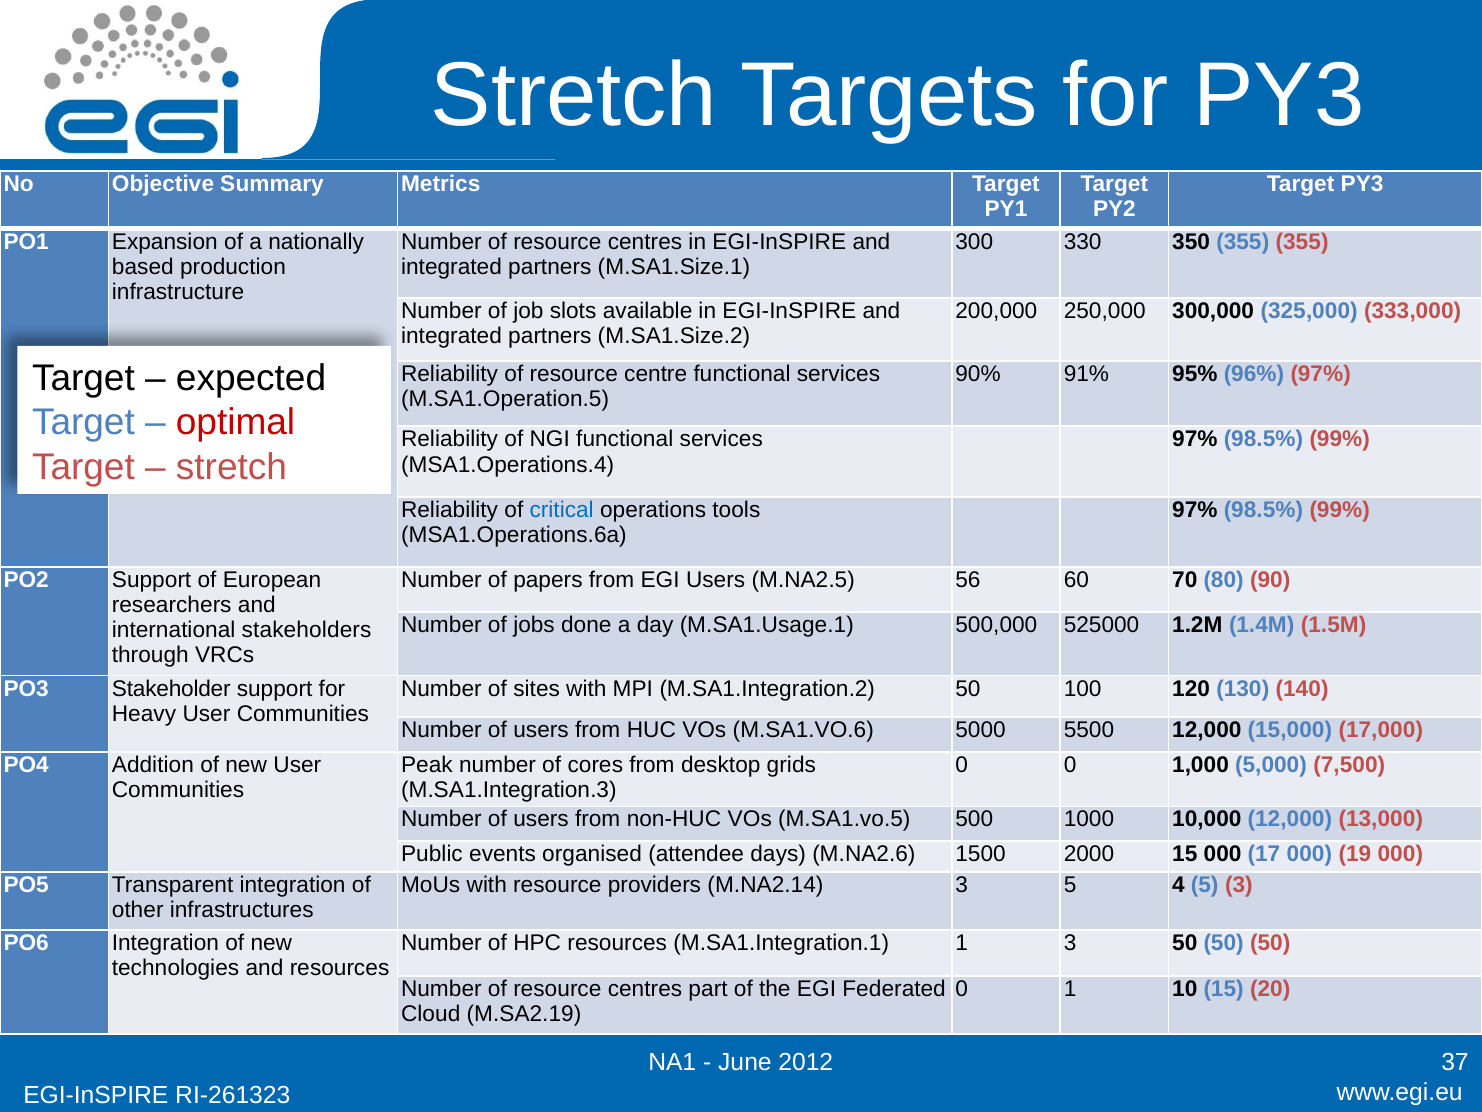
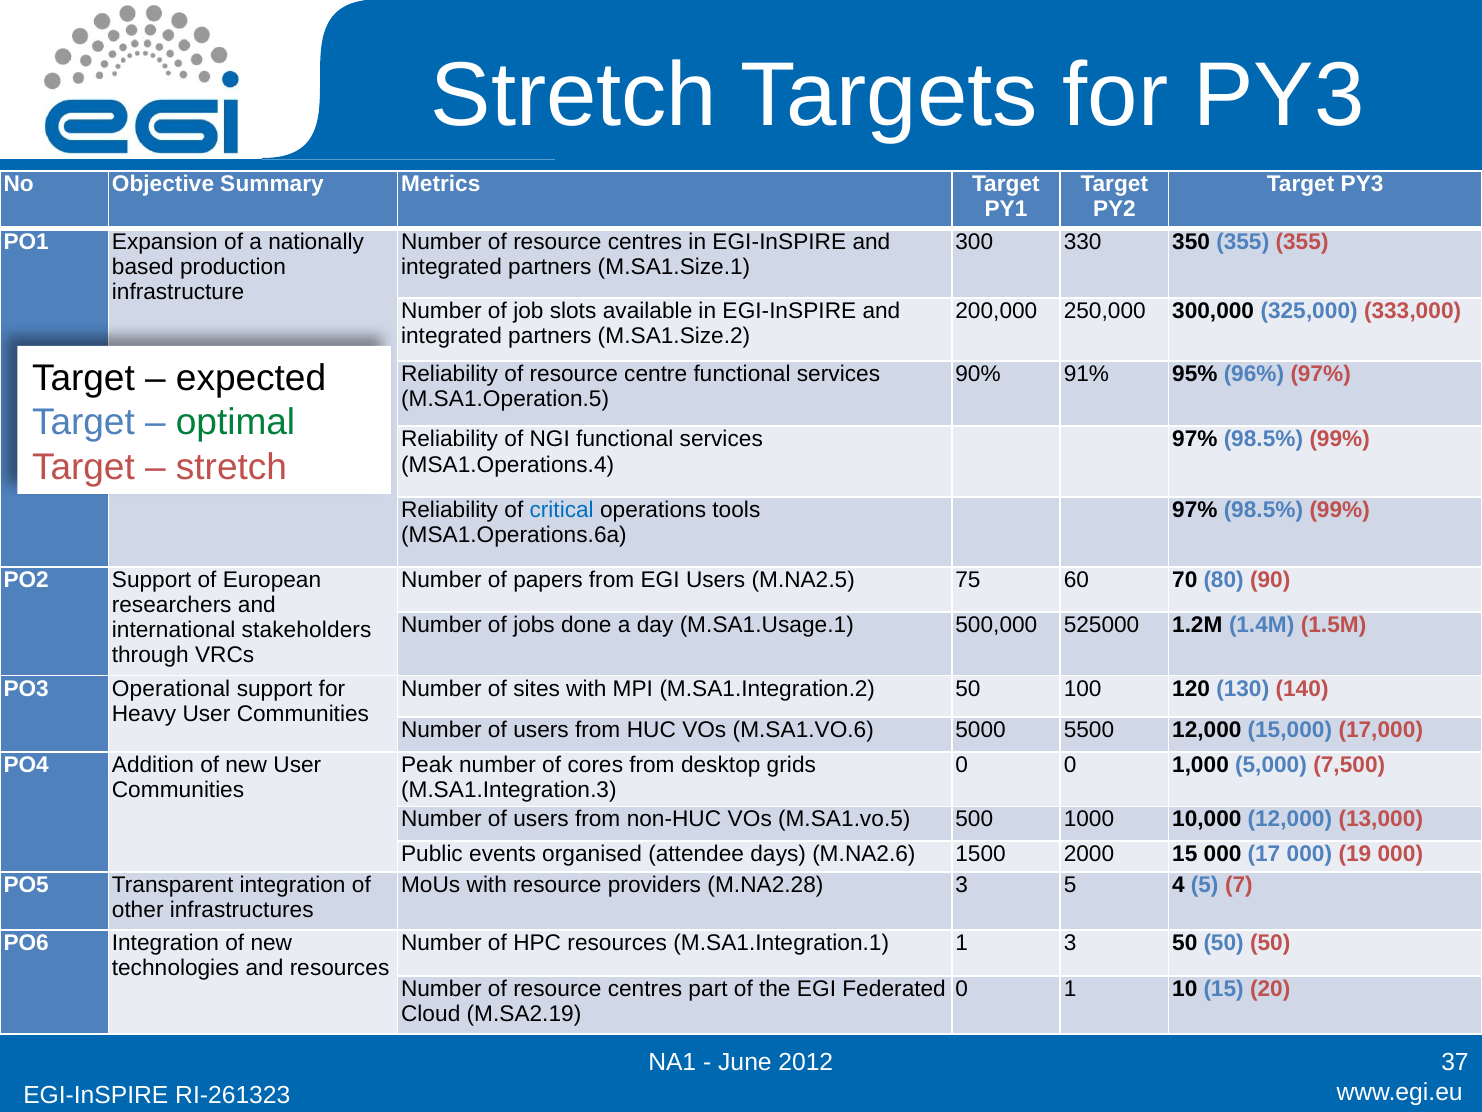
optimal colour: red -> green (236, 422)
56: 56 -> 75 (968, 579)
Stakeholder: Stakeholder -> Operational (171, 688)
M.NA2.14: M.NA2.14 -> M.NA2.28 (765, 884)
5 3: 3 -> 7 (1239, 884)
